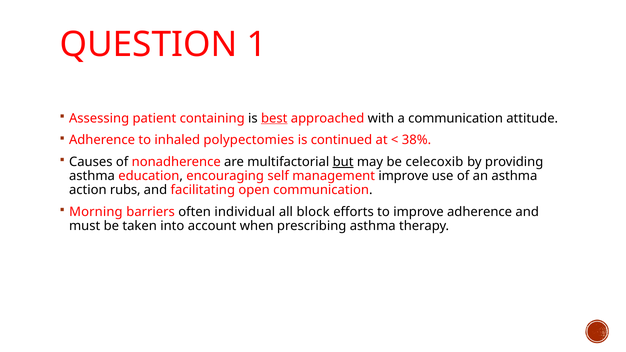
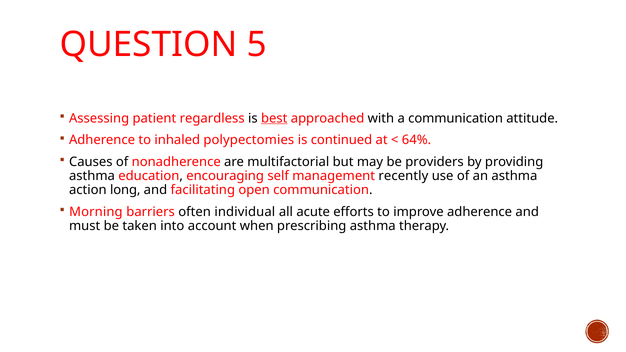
1: 1 -> 5 (257, 45)
containing: containing -> regardless (212, 118)
38%: 38% -> 64% (416, 140)
but underline: present -> none (343, 162)
celecoxib: celecoxib -> providers (435, 162)
management improve: improve -> recently (403, 176)
rubs: rubs -> long (125, 190)
block: block -> acute (313, 212)
